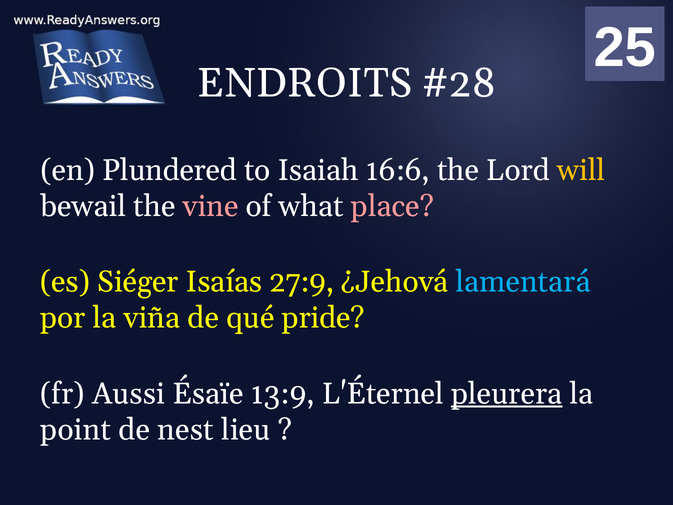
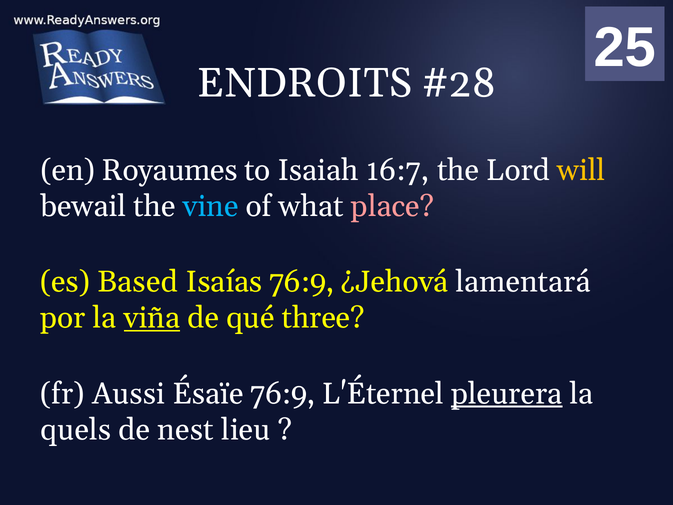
Plundered: Plundered -> Royaumes (170, 170)
16:6: 16:6 -> 16:7 (398, 170)
vine colour: pink -> light blue (211, 206)
Siéger: Siéger -> Based (138, 282)
Isaías 27:9: 27:9 -> 76:9 (302, 282)
lamentará colour: light blue -> white (523, 282)
viña underline: none -> present (152, 318)
pride: pride -> three (323, 318)
Ésaïe 13:9: 13:9 -> 76:9 (283, 394)
point: point -> quels (76, 429)
